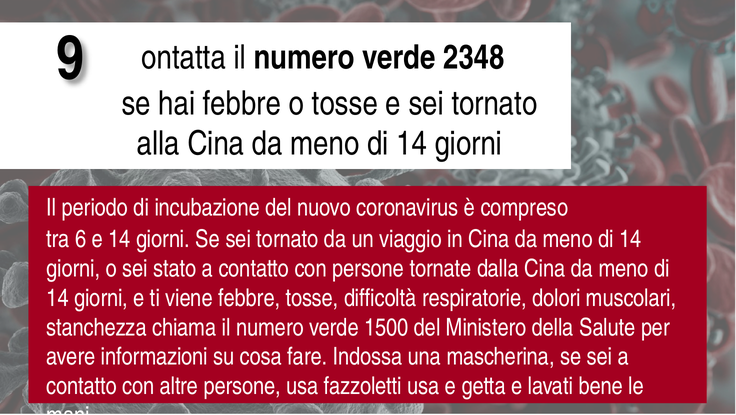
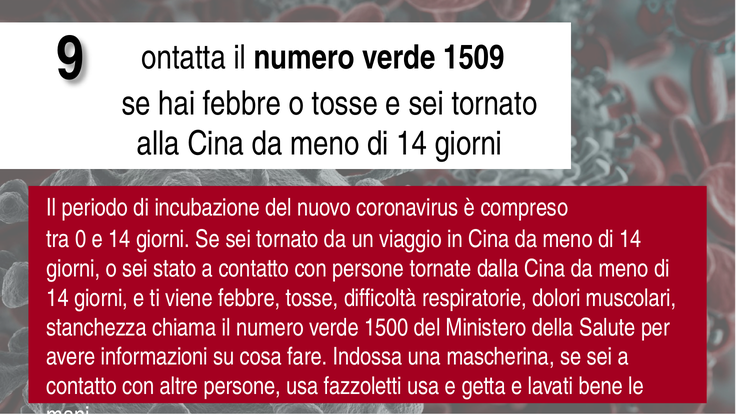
2348: 2348 -> 1509 (474, 58)
6: 6 -> 0 (81, 239)
